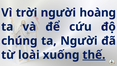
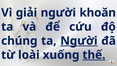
trời: trời -> giải (26, 13)
hoàng: hoàng -> khoăn (98, 13)
Người underline: none -> present (79, 41)
